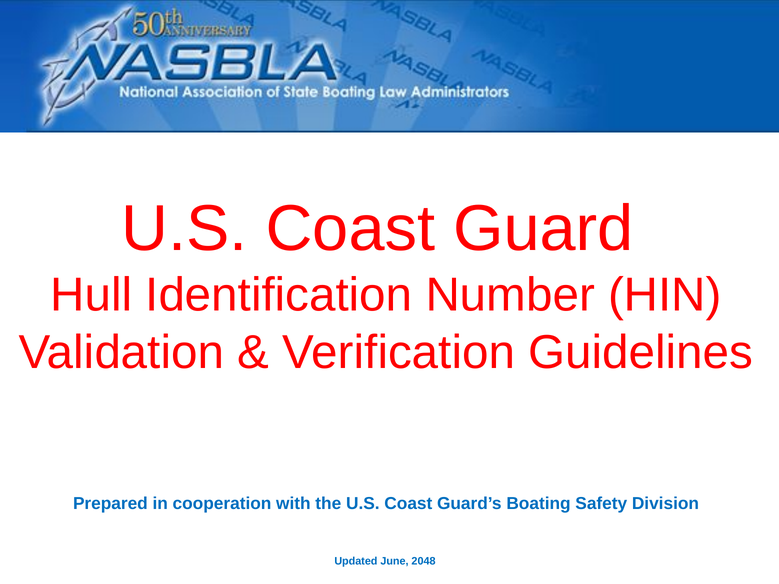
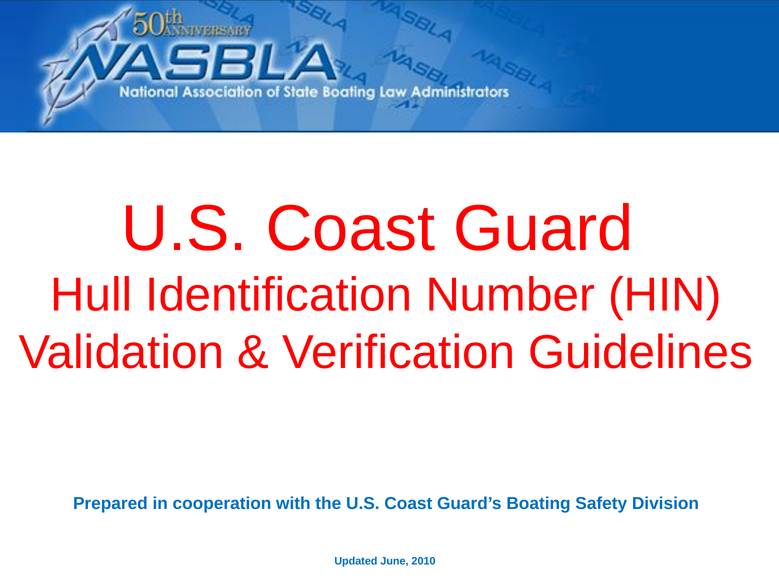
2048: 2048 -> 2010 (424, 561)
